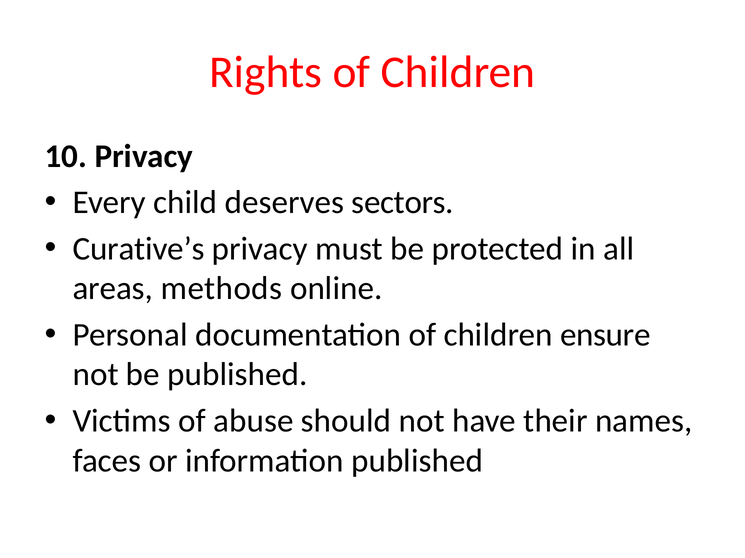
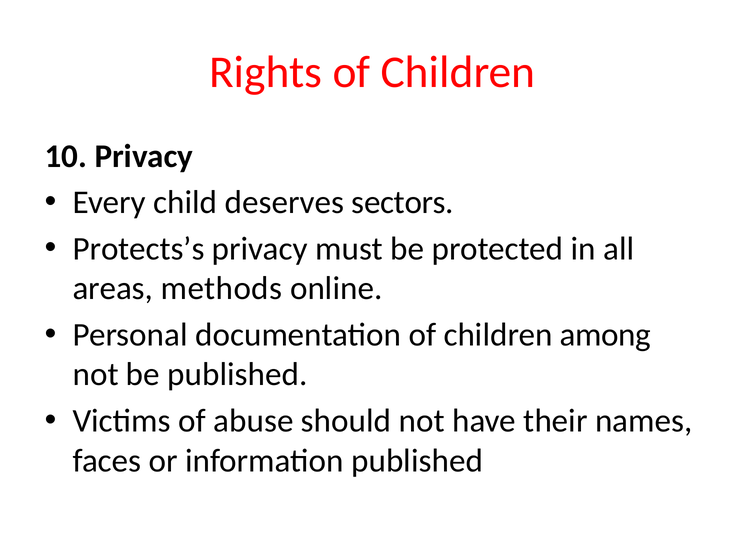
Curative’s: Curative’s -> Protects’s (139, 249)
ensure: ensure -> among (605, 335)
